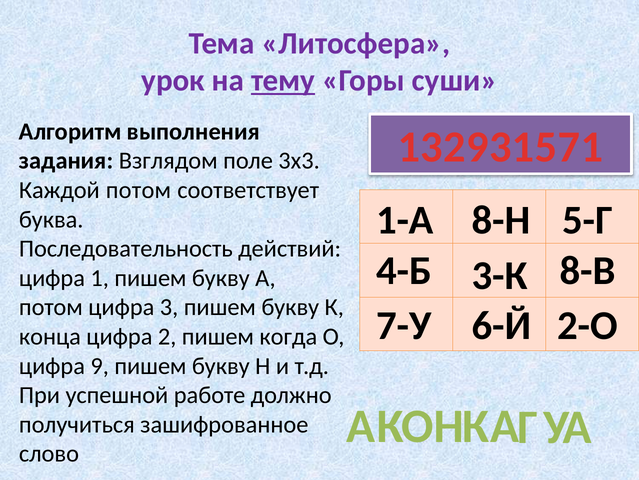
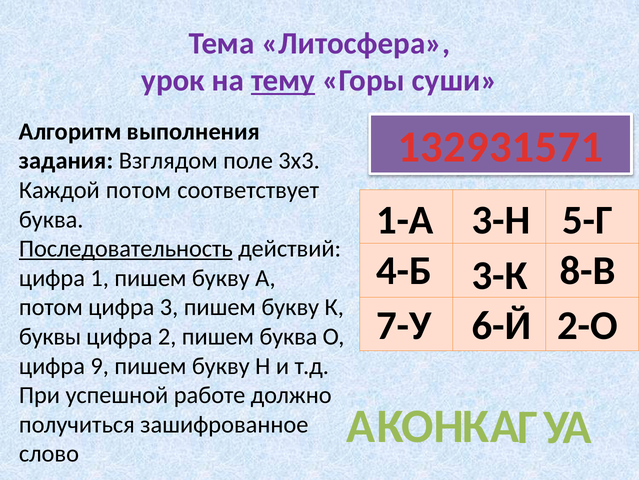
8-Н: 8-Н -> 3-Н (501, 220)
Последовательность underline: none -> present (126, 248)
конца: конца -> буквы (50, 336)
пишем когда: когда -> буква (288, 336)
